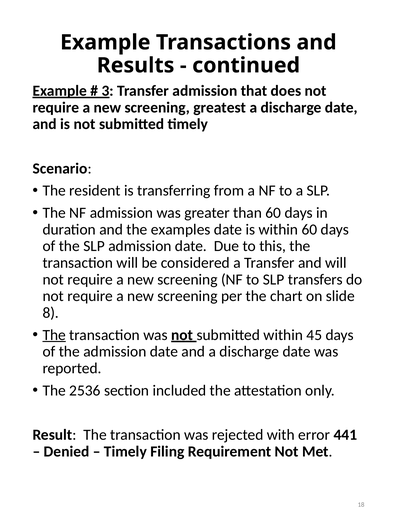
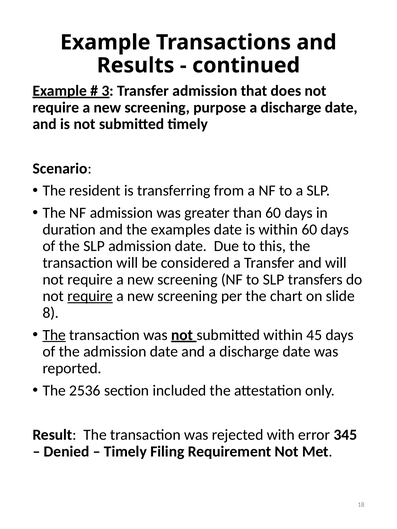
greatest: greatest -> purpose (220, 107)
require underline: none -> present (90, 296)
441: 441 -> 345 (345, 435)
